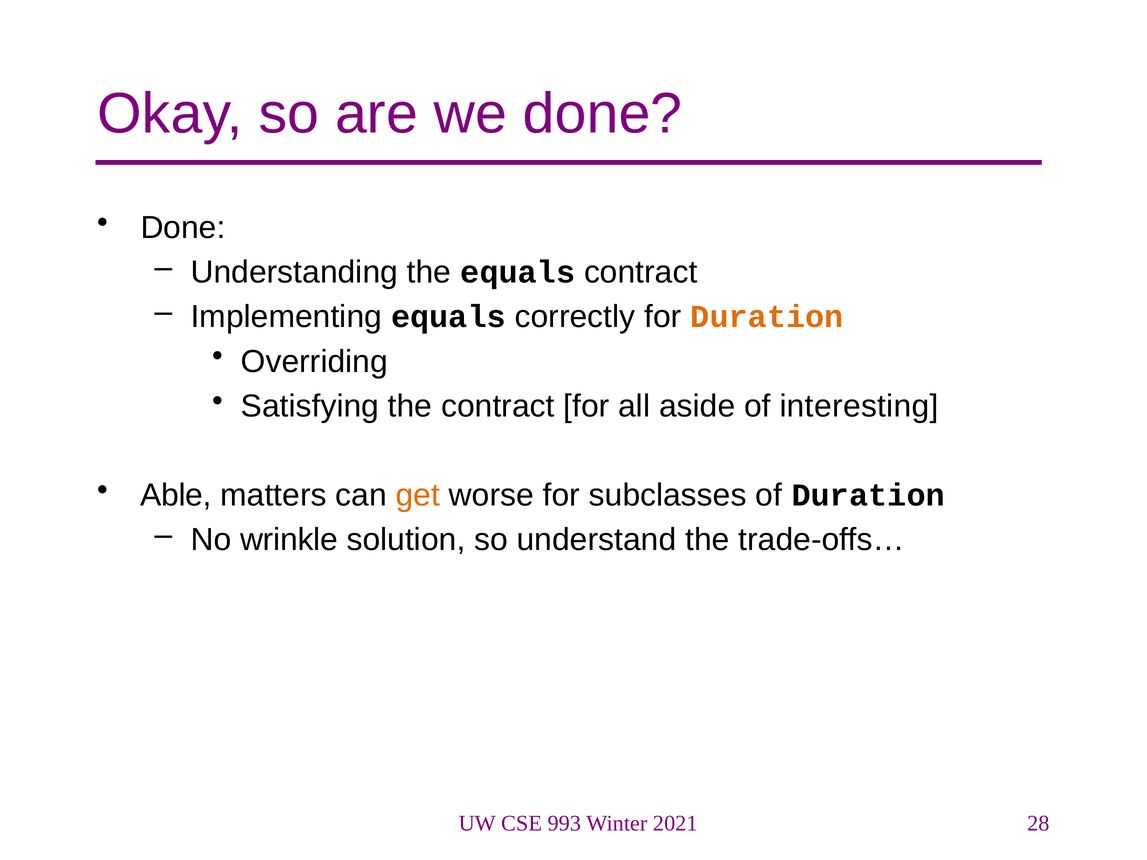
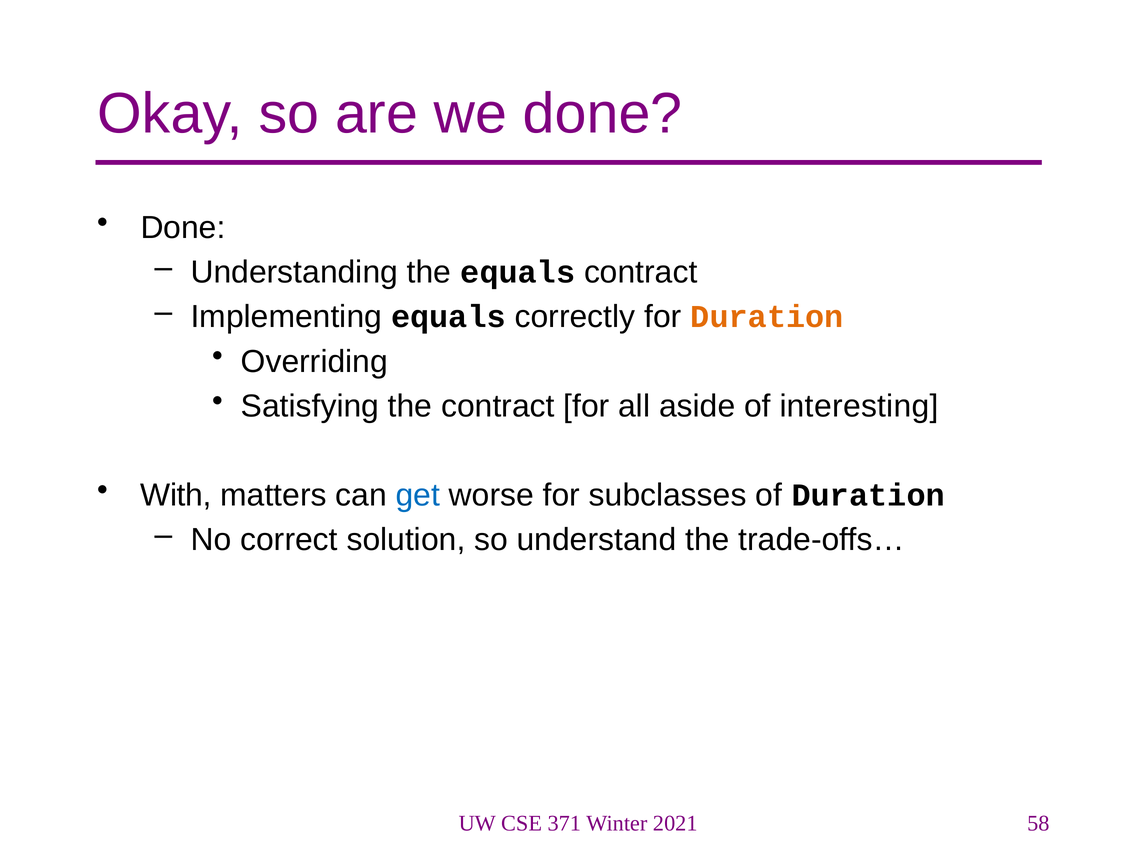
Able: Able -> With (176, 496)
get colour: orange -> blue (418, 496)
wrinkle: wrinkle -> correct (289, 540)
993: 993 -> 371 (564, 824)
28: 28 -> 58 (1038, 824)
